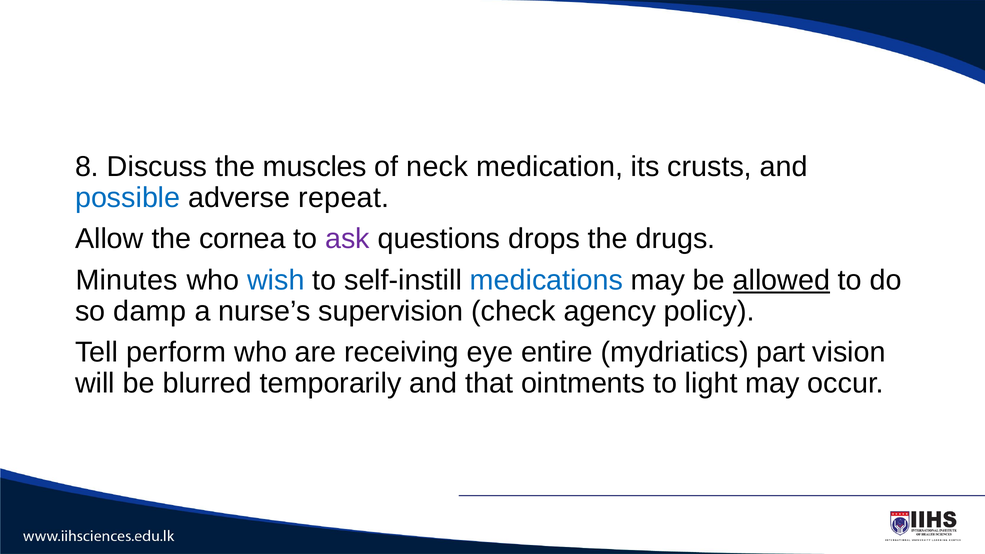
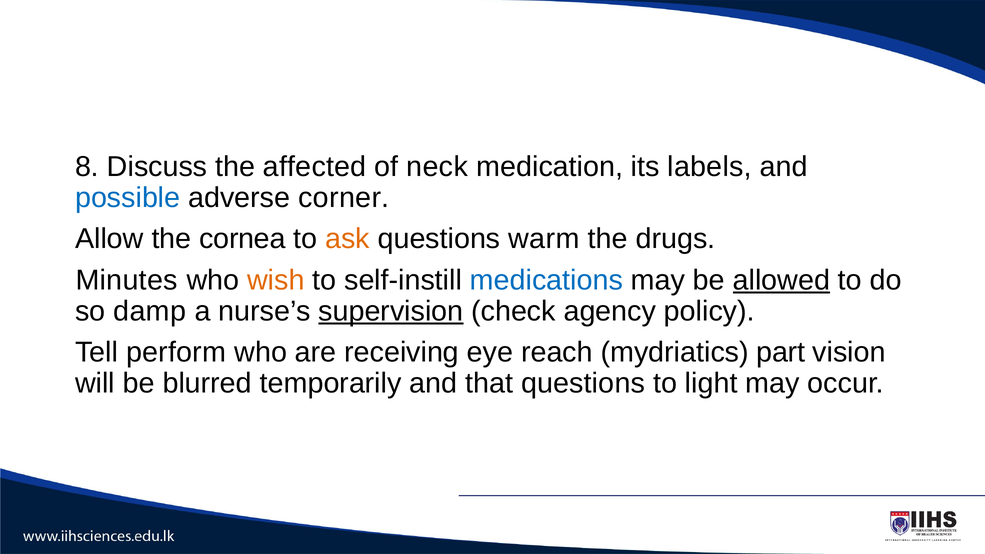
muscles: muscles -> affected (315, 167)
crusts: crusts -> labels (710, 167)
repeat: repeat -> corner (344, 198)
ask colour: purple -> orange (347, 239)
drops: drops -> warm (544, 239)
wish colour: blue -> orange (276, 280)
supervision underline: none -> present (391, 311)
entire: entire -> reach (557, 353)
that ointments: ointments -> questions (583, 384)
